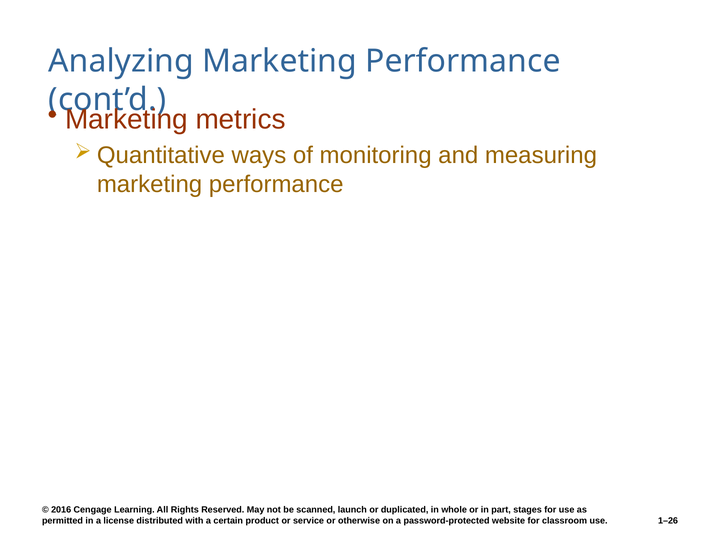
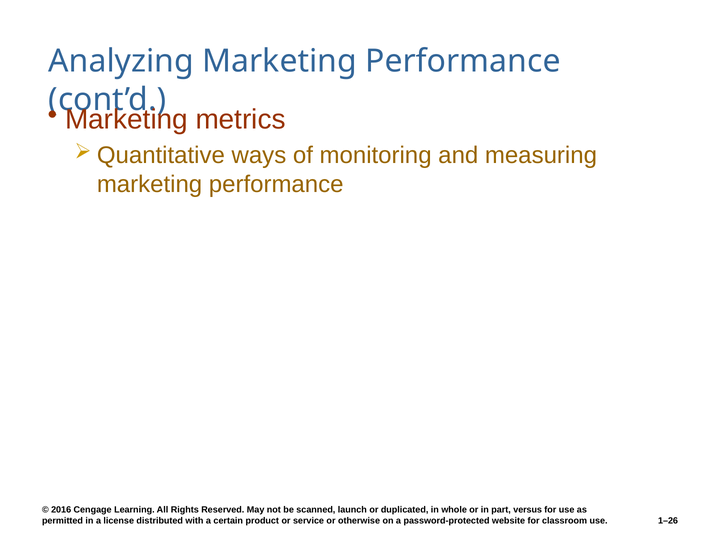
stages: stages -> versus (528, 510)
